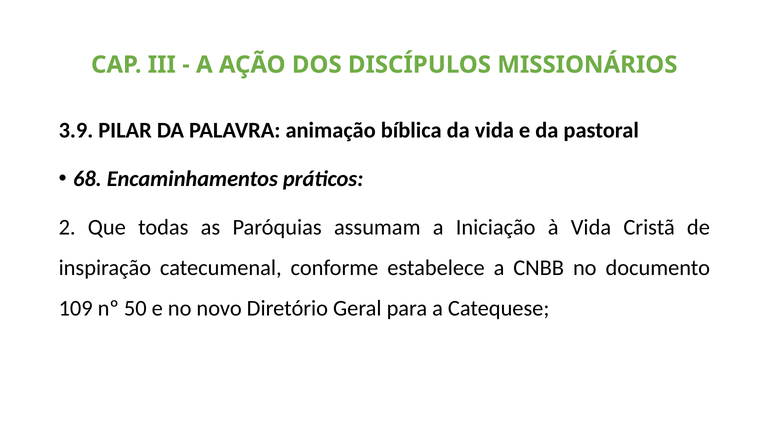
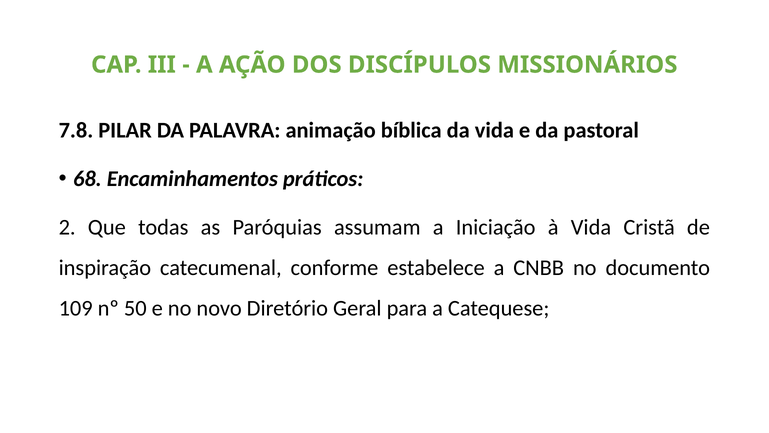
3.9: 3.9 -> 7.8 (76, 130)
